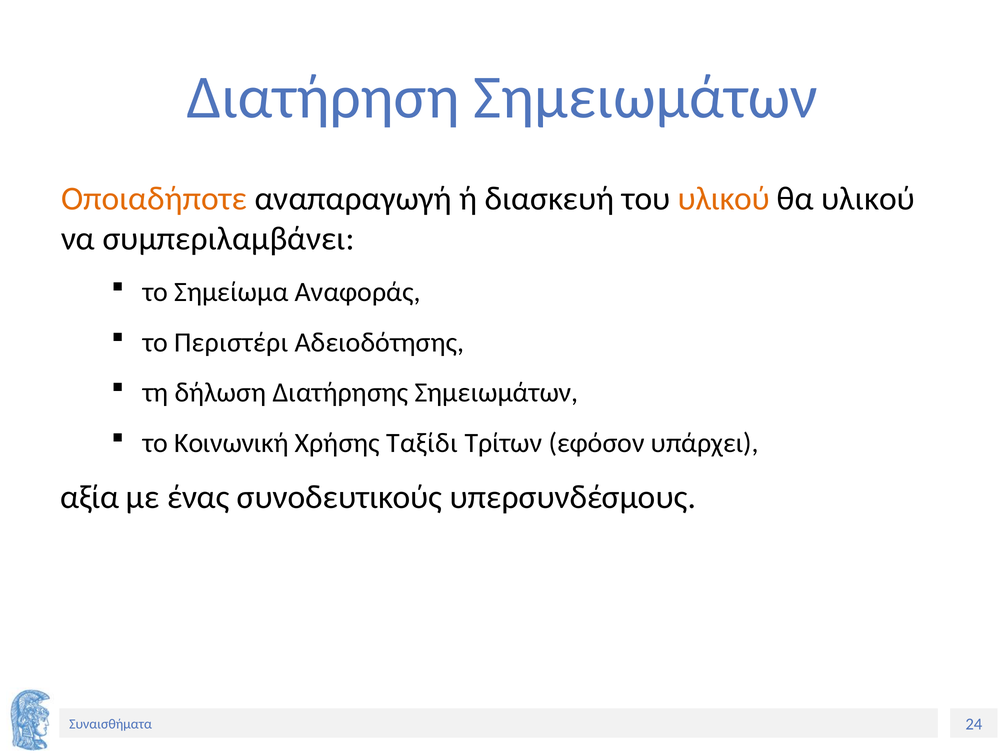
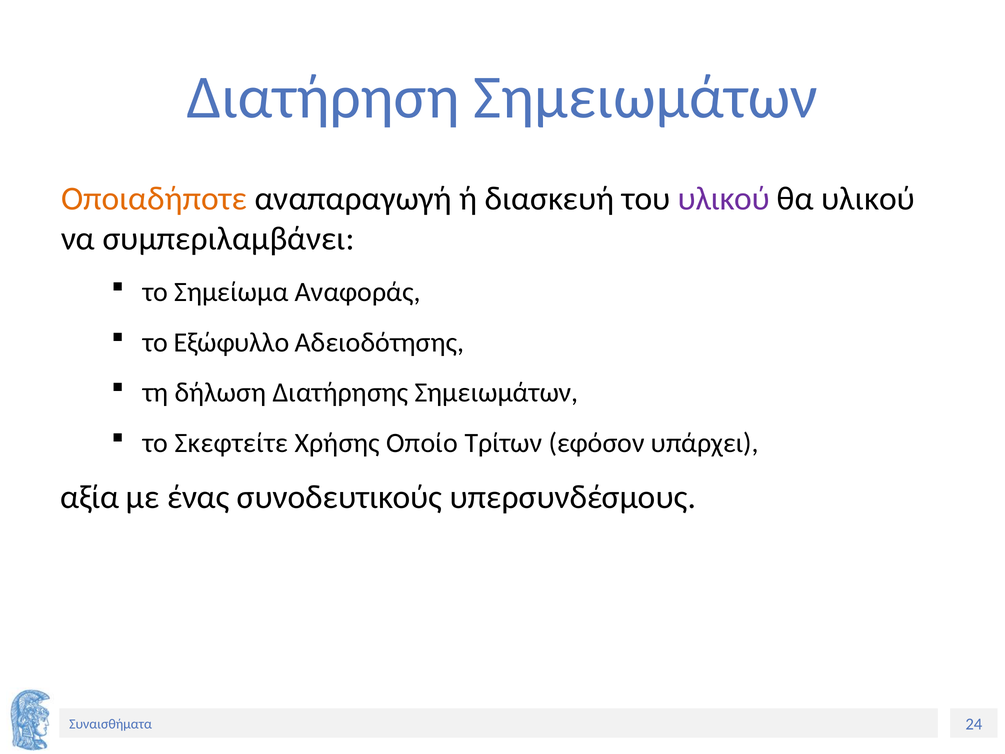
υλικού colour: orange -> purple (724, 199)
Περιστέρι: Περιστέρι -> Εξώφυλλο (232, 342)
Κοινωνική: Κοινωνική -> Σκεφτείτε (231, 443)
Ταξίδι: Ταξίδι -> Οποίο (422, 443)
